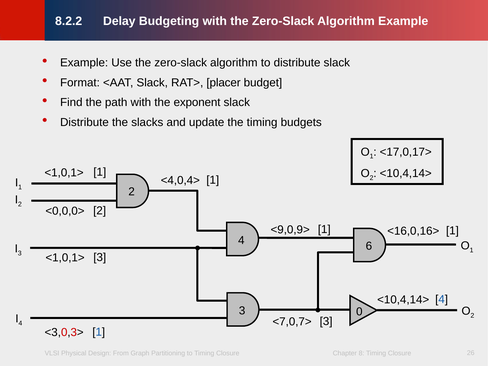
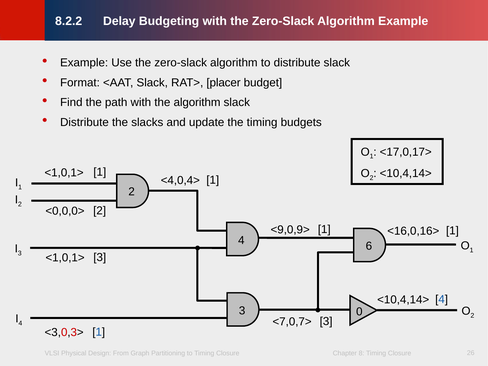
the exponent: exponent -> algorithm (197, 102)
